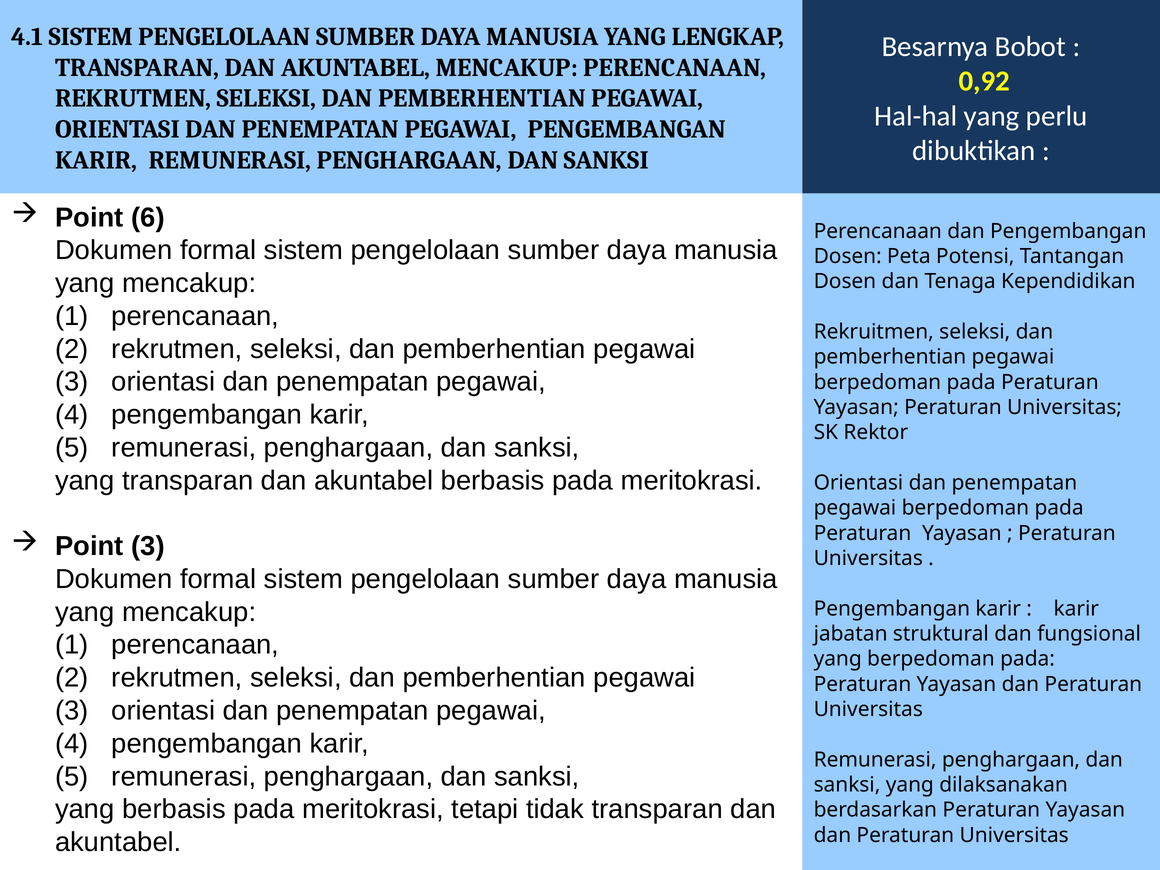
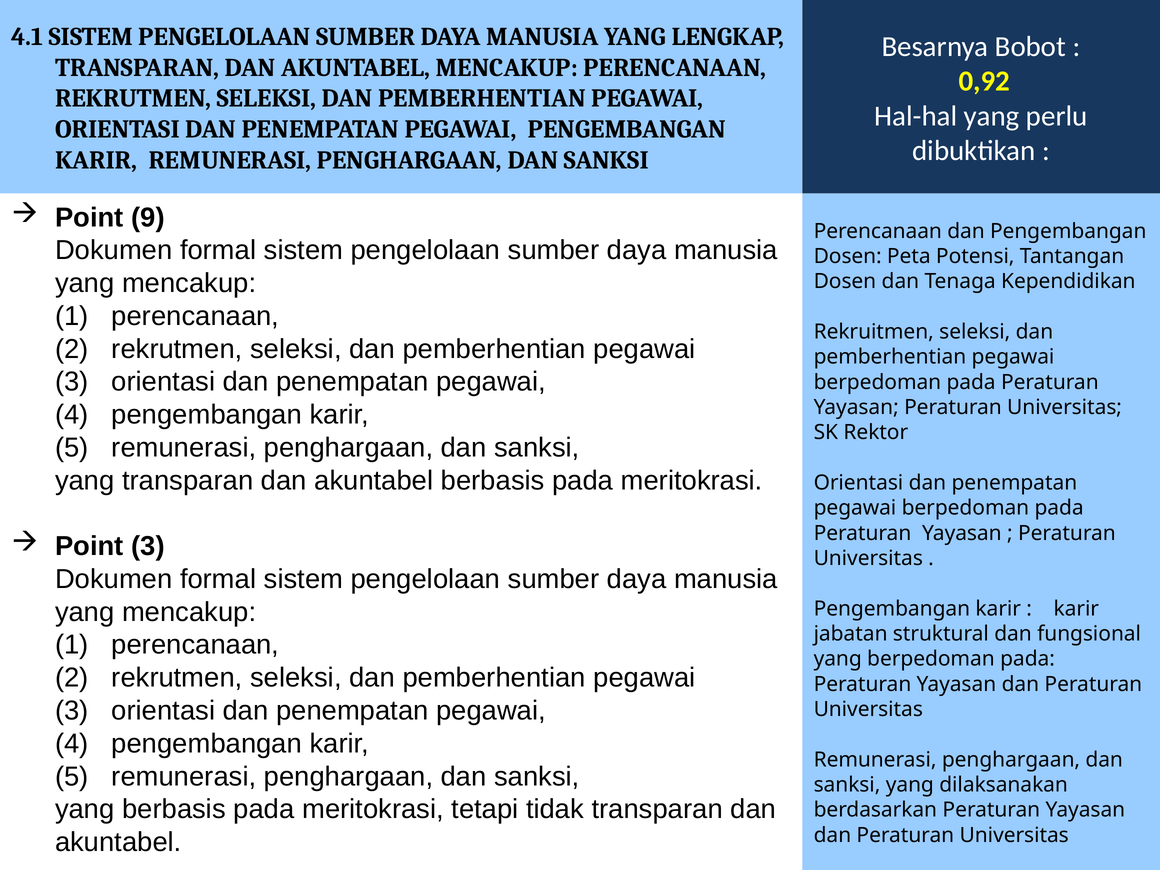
6: 6 -> 9 (148, 217)
